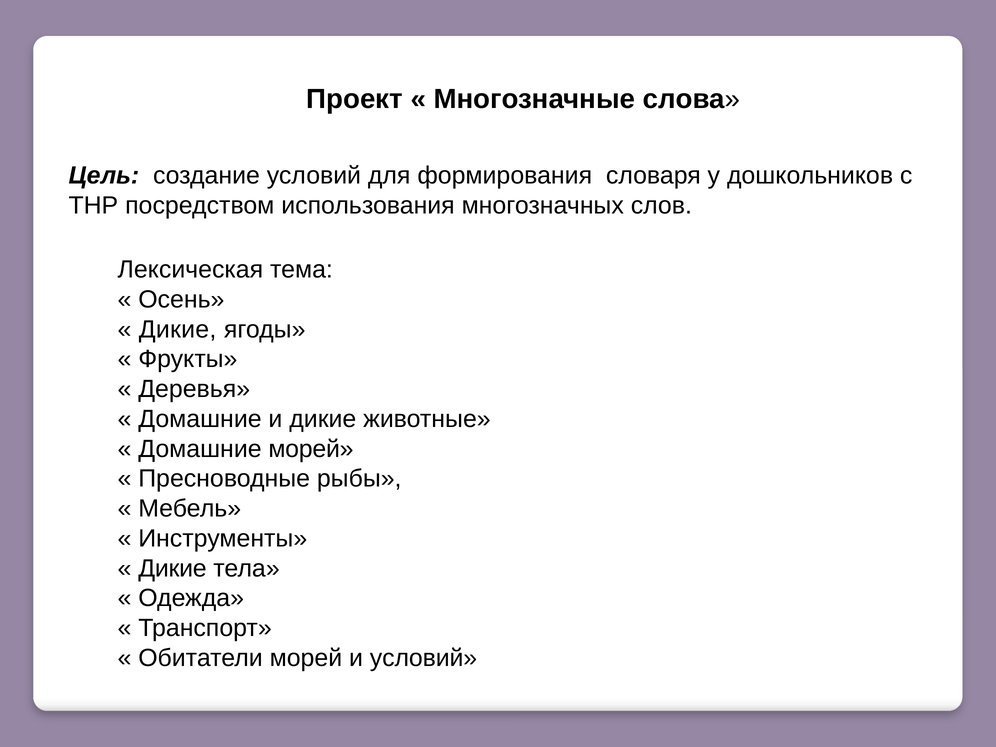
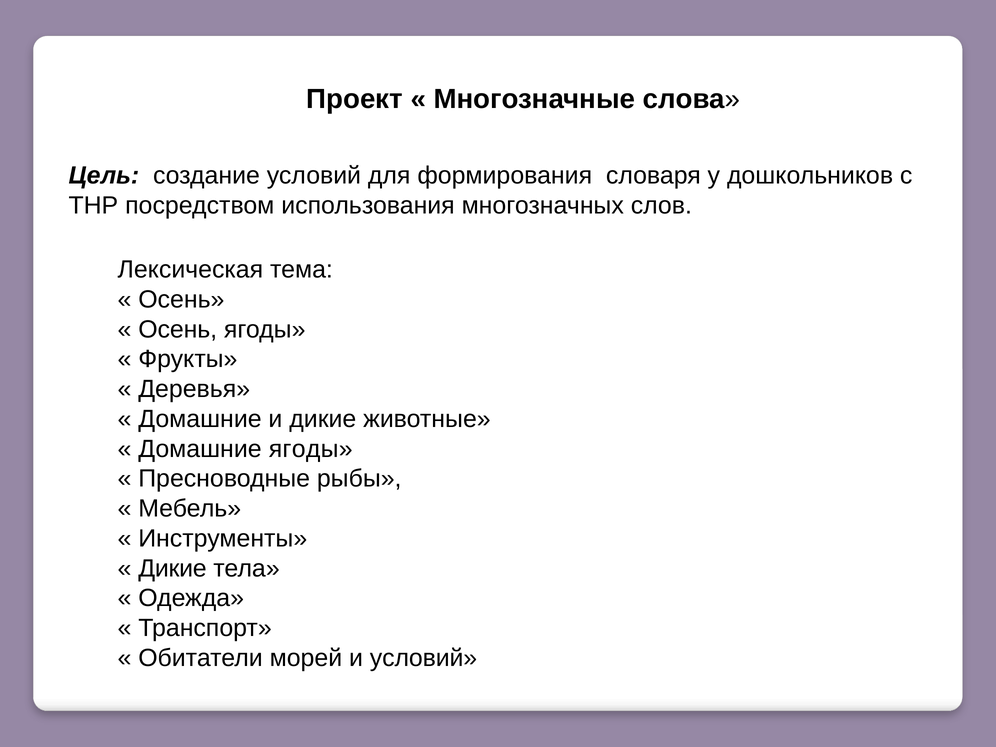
Дикие: Дикие -> Осень (178, 329)
Домашние морей: морей -> ягоды (311, 449)
